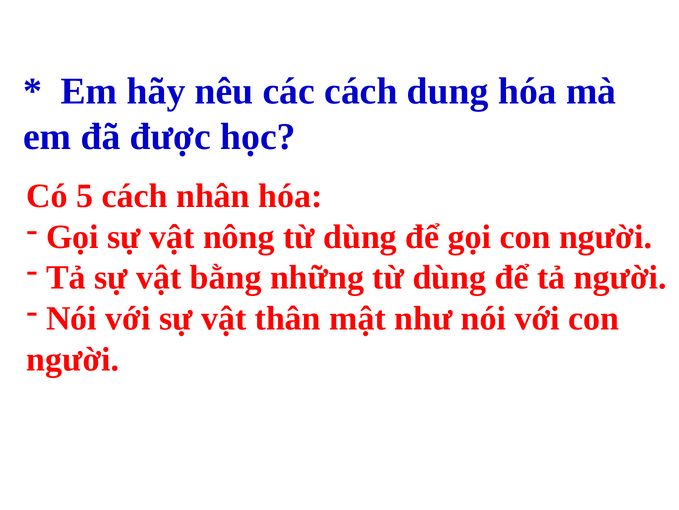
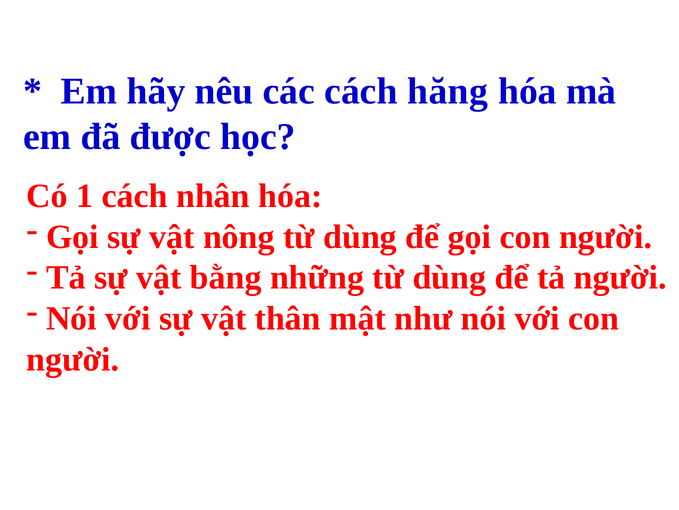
dung: dung -> hăng (448, 91)
5: 5 -> 1 (85, 196)
